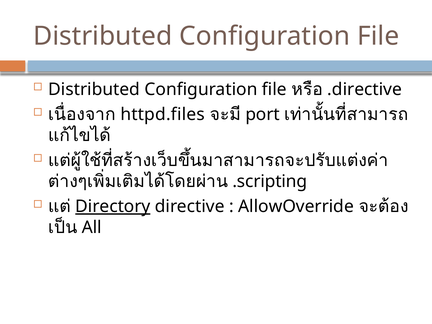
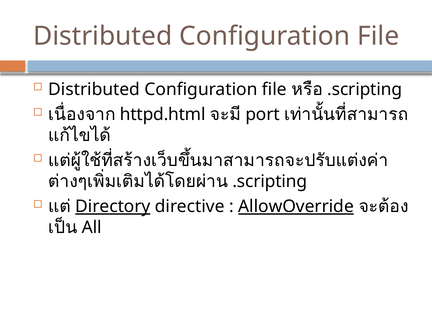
.directive: .directive -> .scripting (365, 89)
httpd.files: httpd.files -> httpd.html (163, 115)
AllowOverride underline: none -> present (296, 207)
